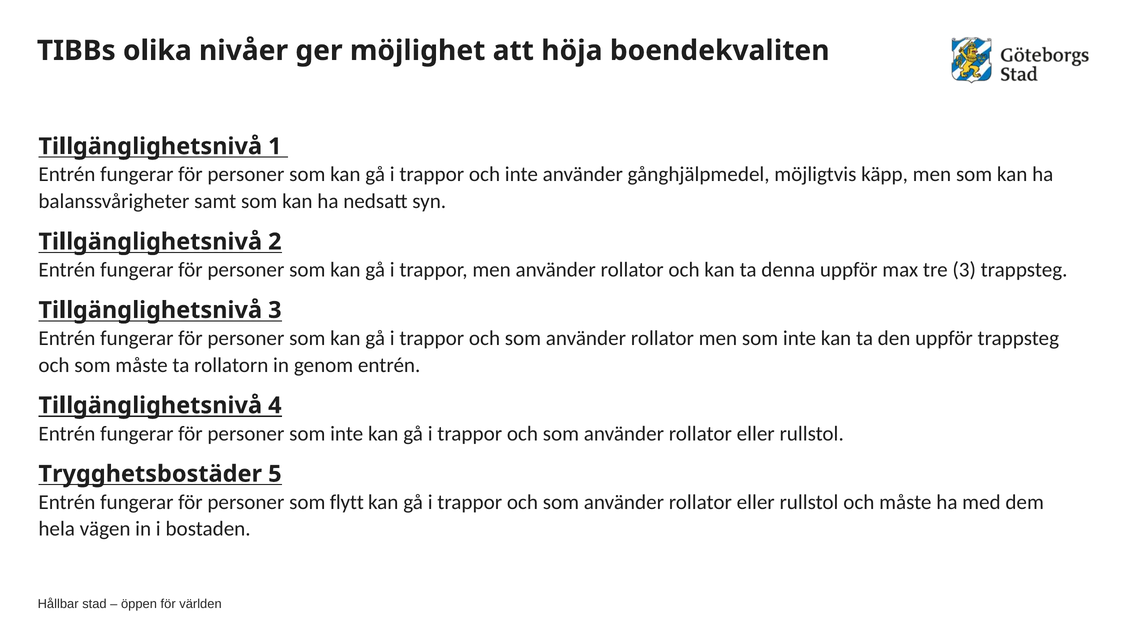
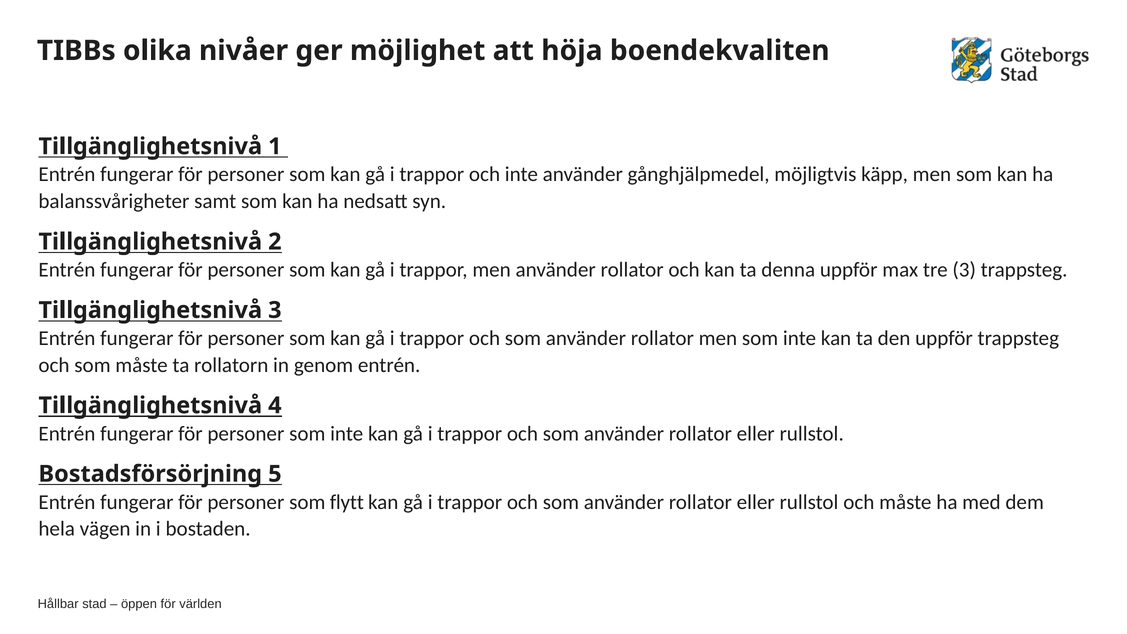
Trygghetsbostäder: Trygghetsbostäder -> Bostadsförsörjning (150, 474)
